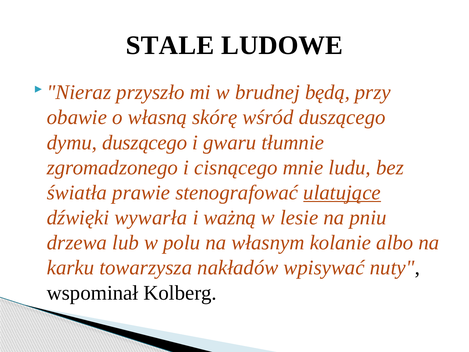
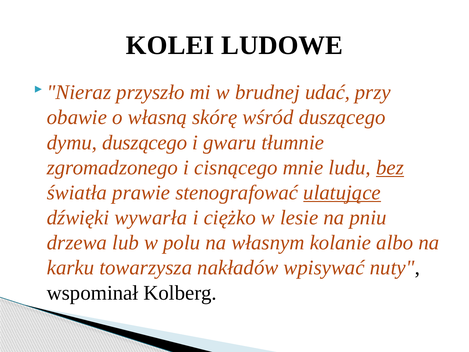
STALE: STALE -> KOLEI (170, 45)
będą: będą -> udać (327, 92)
bez underline: none -> present (390, 167)
ważną: ważną -> ciężko (230, 217)
